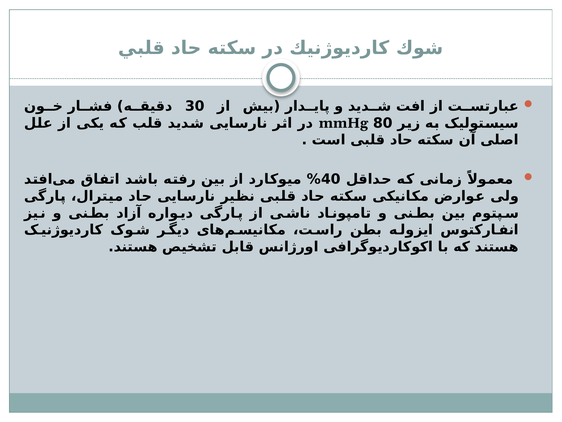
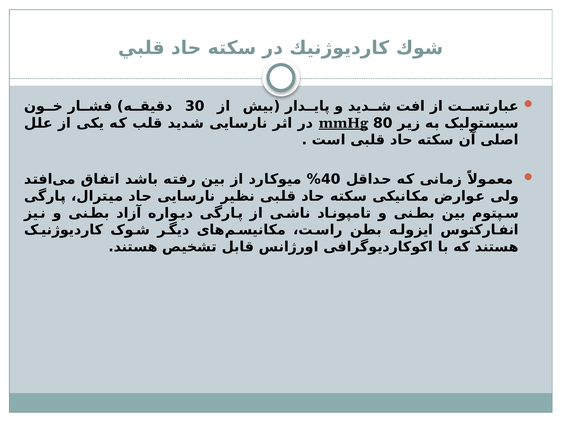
mmHg underline: none -> present (343, 123)
